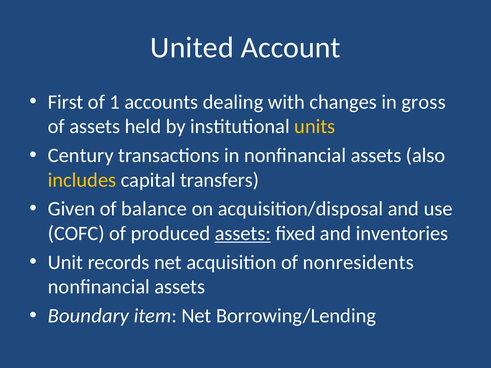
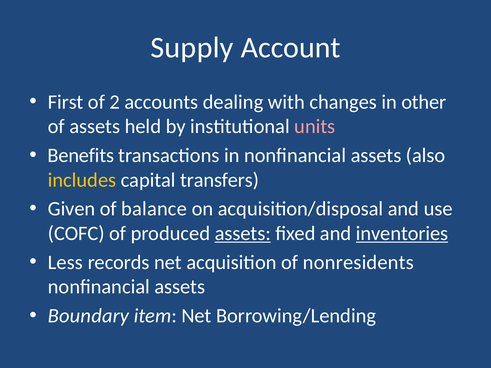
United: United -> Supply (192, 48)
1: 1 -> 2 (115, 102)
gross: gross -> other (424, 102)
units colour: yellow -> pink (315, 127)
Century: Century -> Benefits (81, 156)
inventories underline: none -> present (402, 234)
Unit: Unit -> Less (65, 262)
